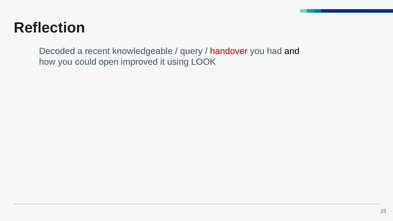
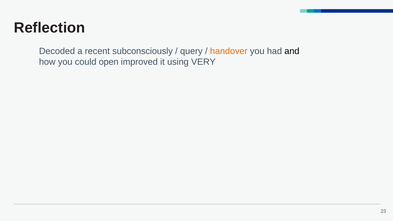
knowledgeable: knowledgeable -> subconsciously (143, 51)
handover colour: red -> orange (229, 51)
LOOK: LOOK -> VERY (203, 62)
